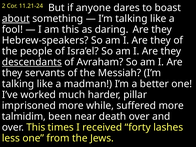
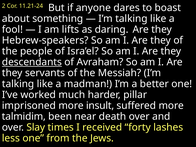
about underline: present -> none (16, 19)
am this: this -> lifts (70, 29)
while: while -> insult (100, 106)
over This: This -> Slay (36, 127)
